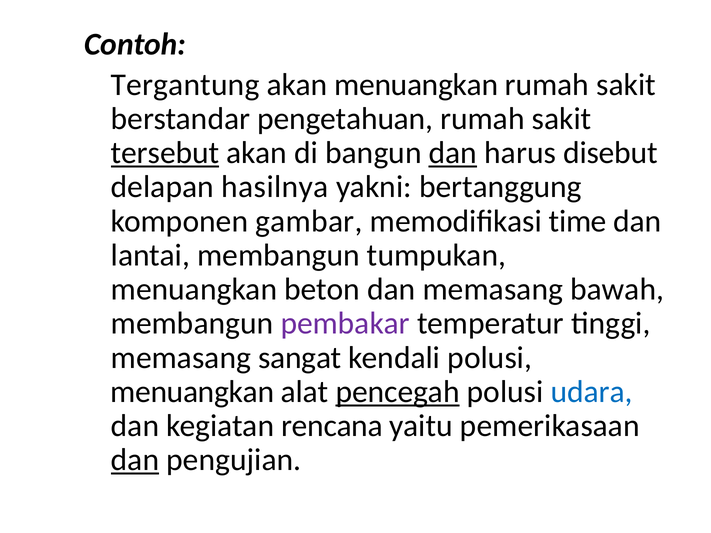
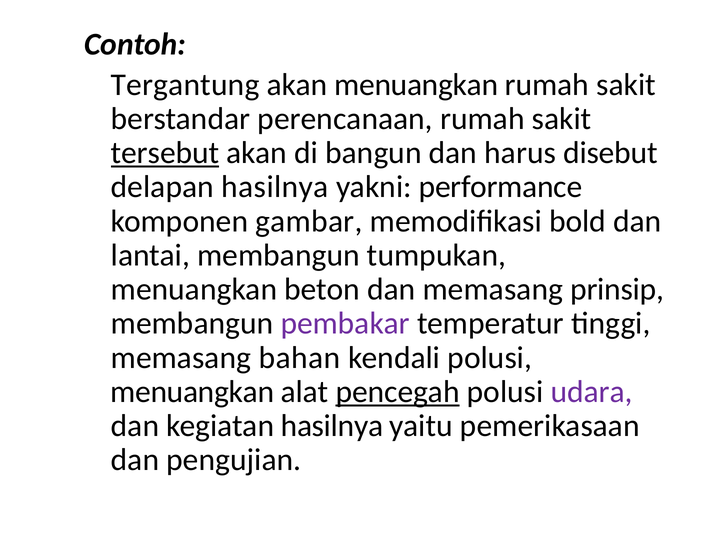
pengetahuan: pengetahuan -> perencanaan (345, 119)
dan underline: present -> none (453, 153)
bertanggung: bertanggung -> performance (501, 187)
time: time -> bold (578, 221)
bawah: bawah -> prinsip (617, 290)
sangat: sangat -> bahan (300, 358)
udara colour: blue -> purple (592, 392)
kegiatan rencana: rencana -> hasilnya (332, 426)
dan underline: present -> none (135, 460)
